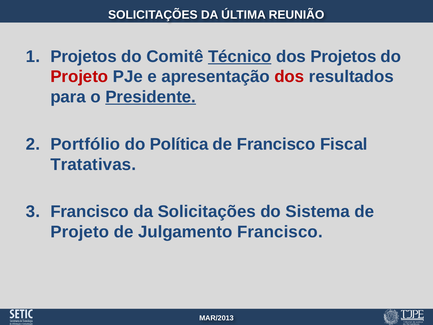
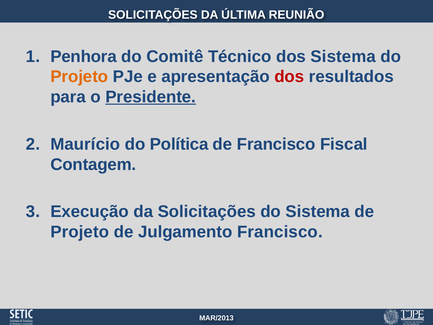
Projetos: Projetos -> Penhora (84, 56)
Técnico underline: present -> none (240, 56)
dos Projetos: Projetos -> Sistema (343, 56)
Projeto colour: red -> orange (79, 77)
Portfólio: Portfólio -> Maurício (85, 144)
Tratativas: Tratativas -> Contagem (93, 164)
Francisco: Francisco -> Execução (90, 212)
